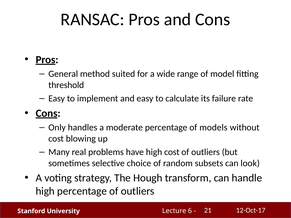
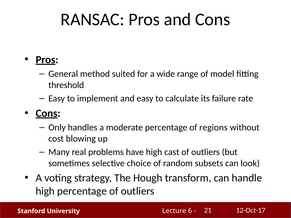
models: models -> regions (213, 128)
high cost: cost -> cast (172, 152)
